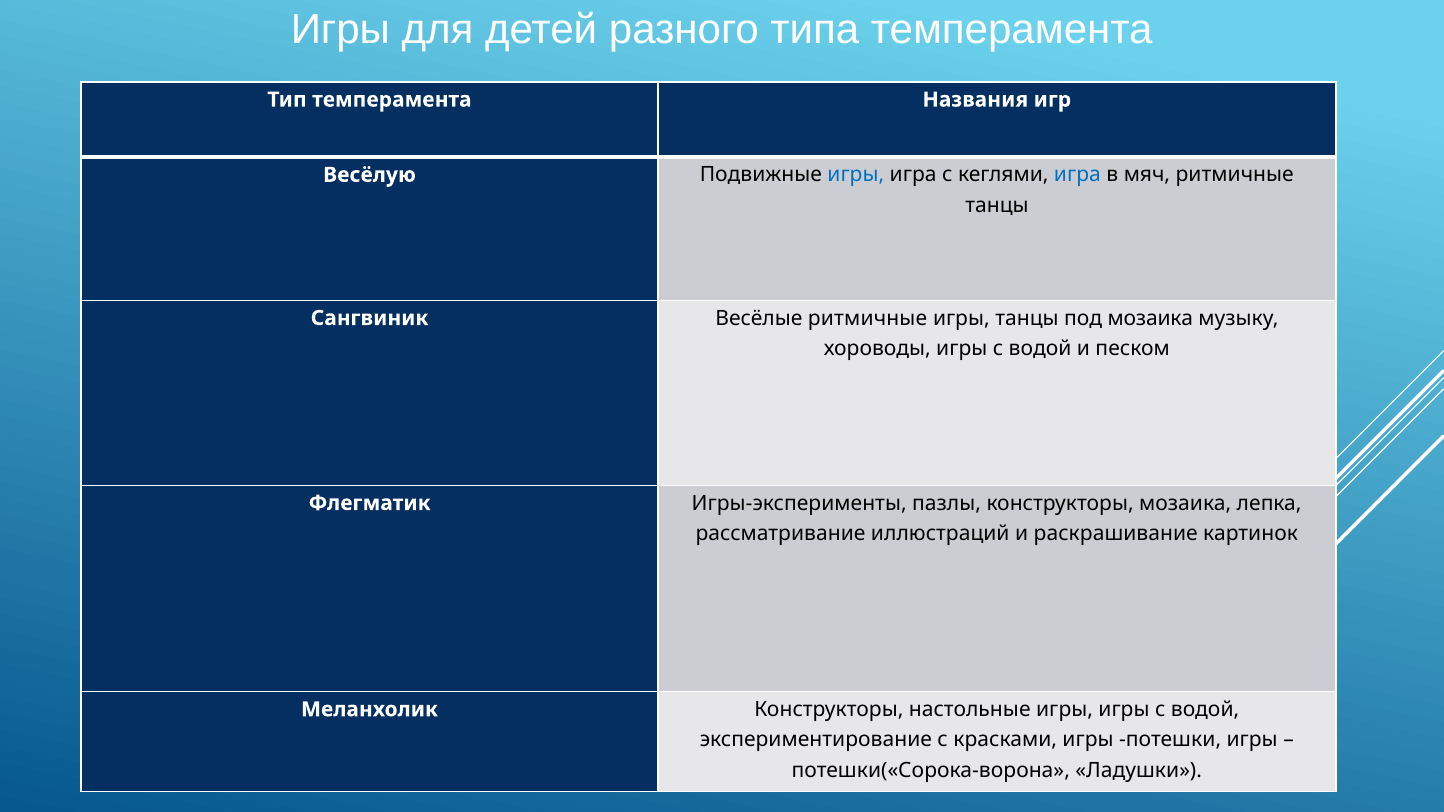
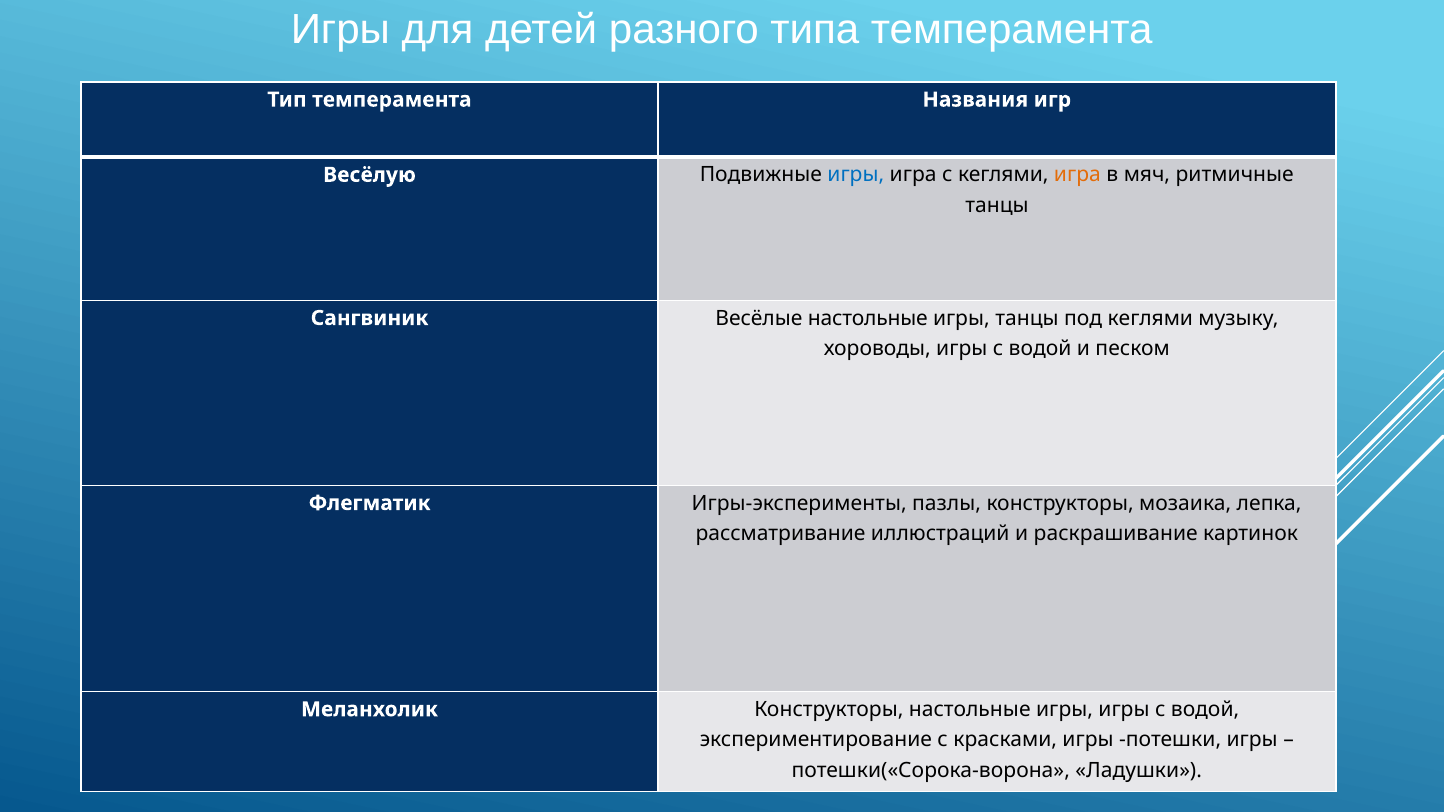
игра colour: blue -> orange (1077, 175)
Весёлые ритмичные: ритмичные -> настольные (868, 318)
под мозаика: мозаика -> кеглями (1150, 318)
